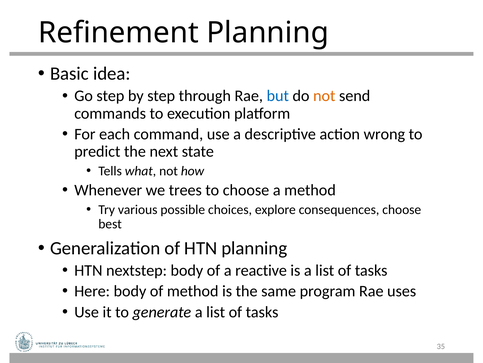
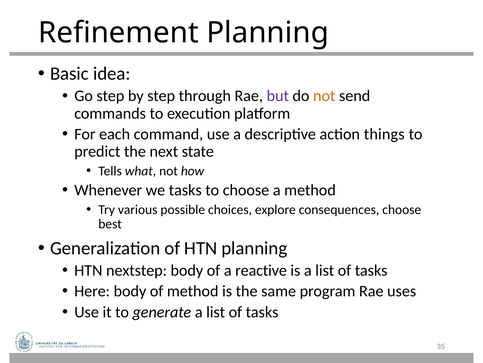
but colour: blue -> purple (278, 96)
wrong: wrong -> things (384, 134)
we trees: trees -> tasks (185, 190)
